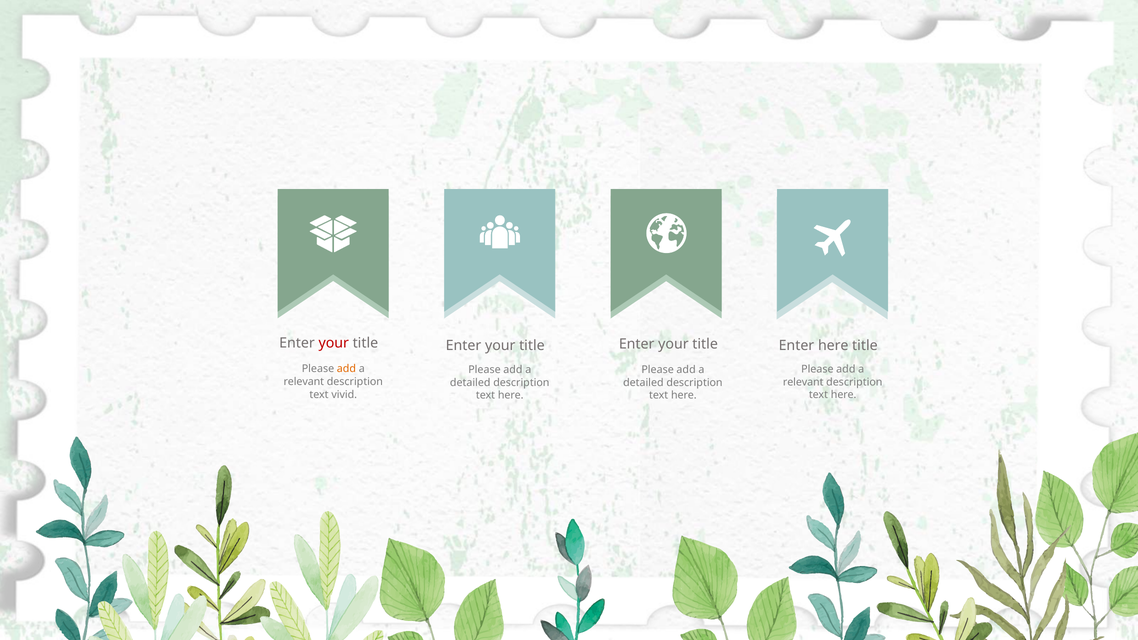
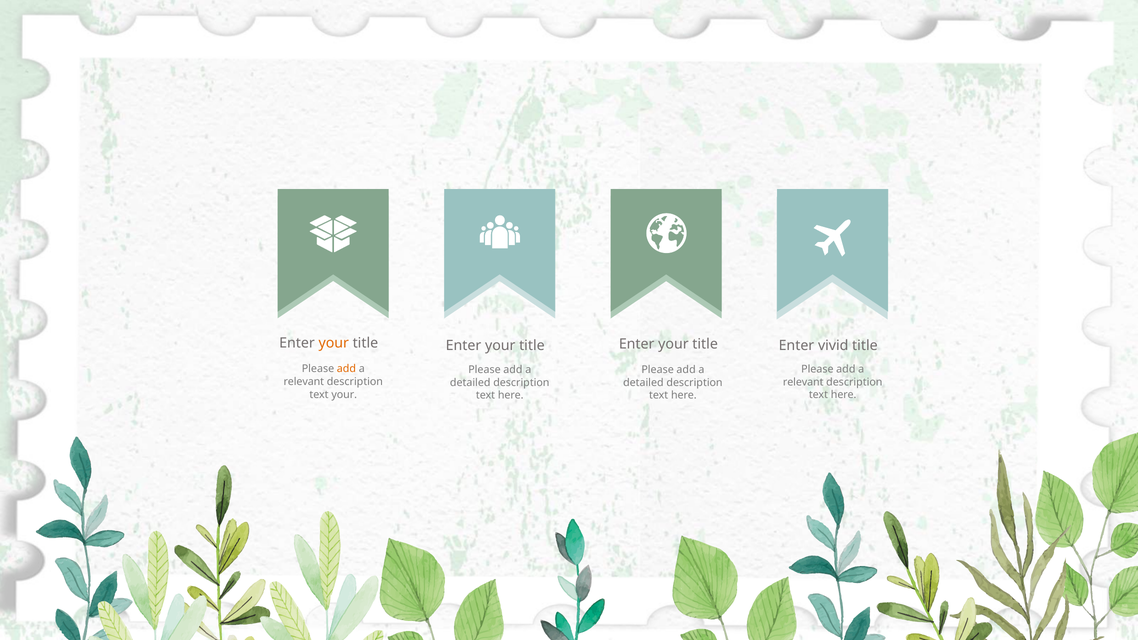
your colour: red -> orange (334, 343)
Enter here: here -> vivid (833, 345)
text vivid: vivid -> your (344, 395)
